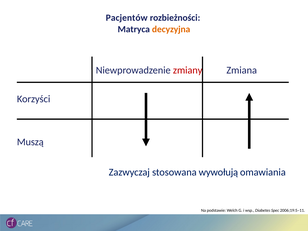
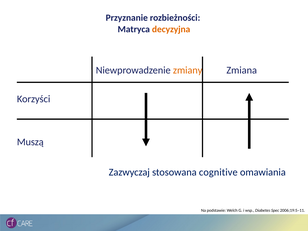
Pacjentów: Pacjentów -> Przyznanie (127, 18)
zmiany colour: red -> orange (188, 70)
wywołują: wywołują -> cognitive (218, 172)
